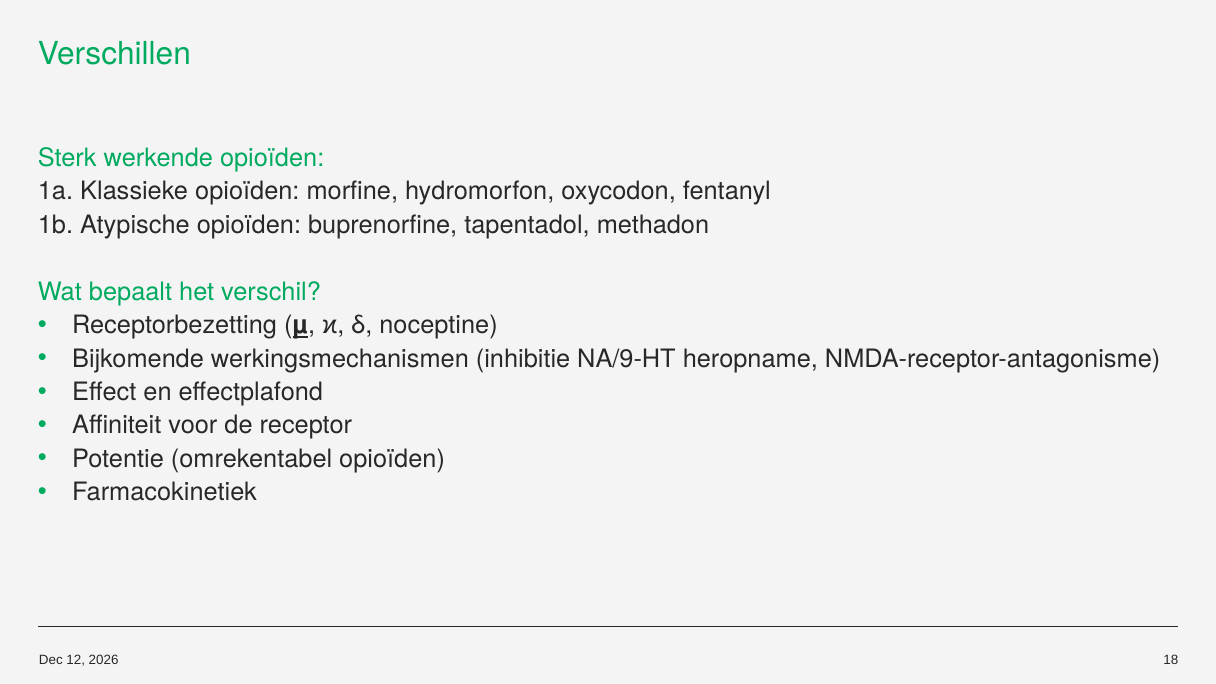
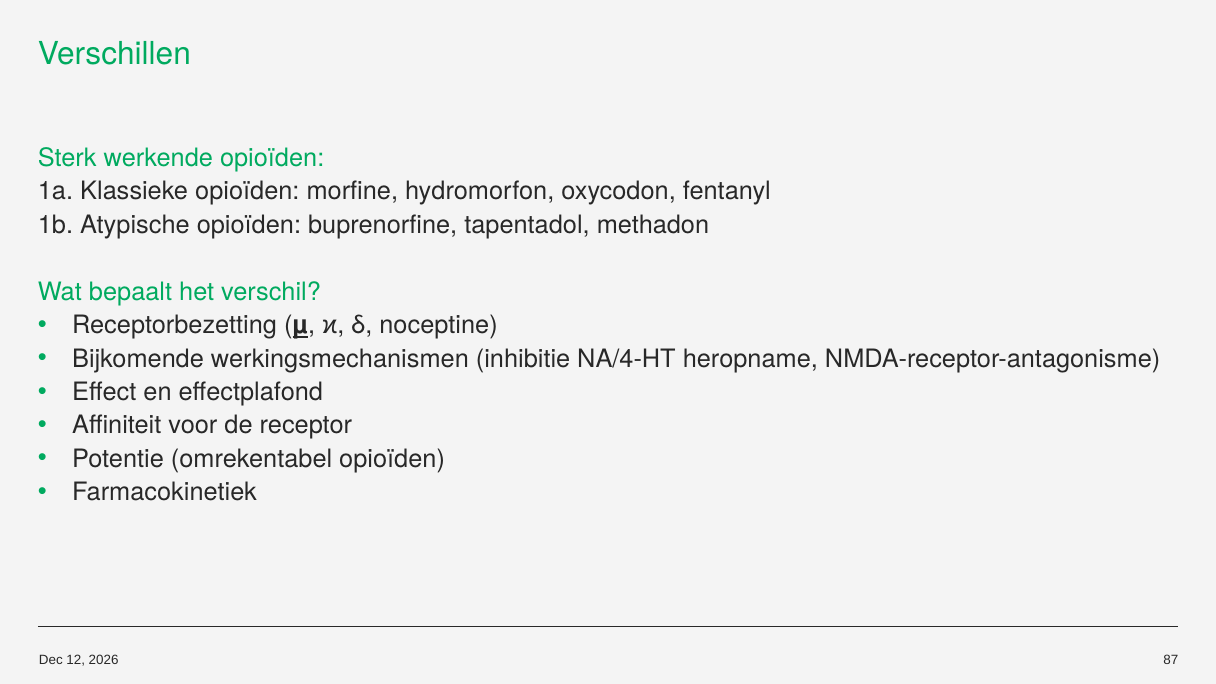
NA/9-HT: NA/9-HT -> NA/4-HT (626, 359)
18: 18 -> 87 (1171, 660)
